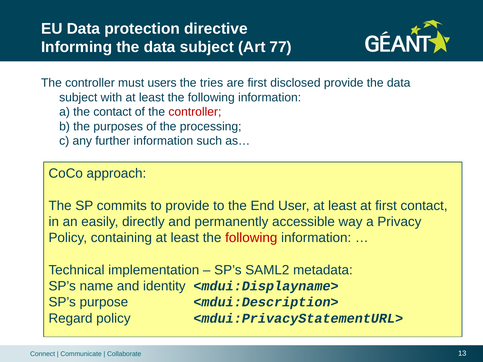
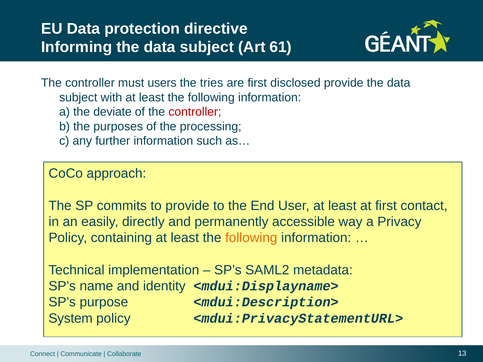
77: 77 -> 61 (281, 47)
the contact: contact -> deviate (112, 112)
following colour: red -> orange (251, 238)
Regard: Regard -> System (71, 318)
